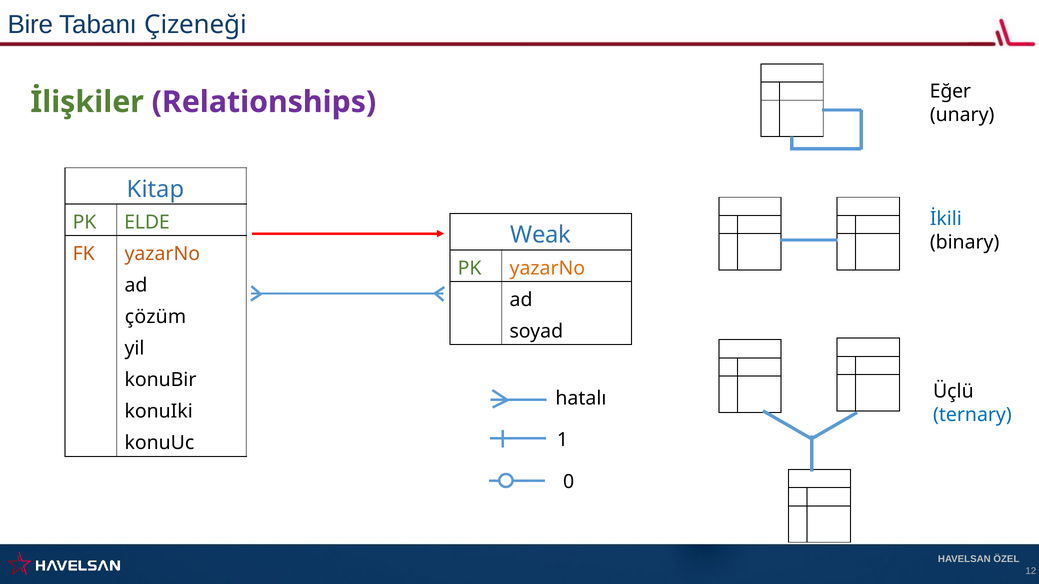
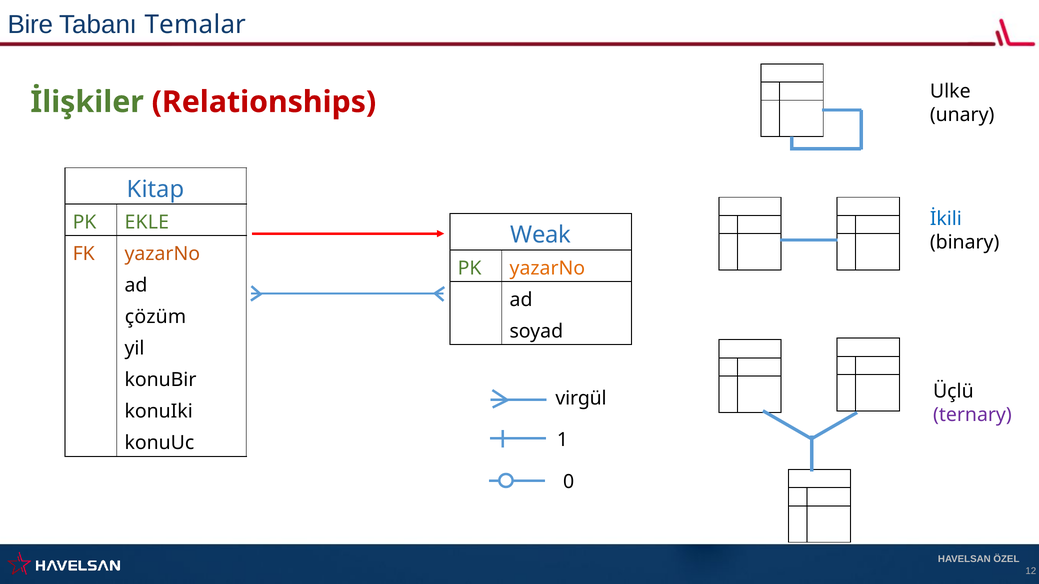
Çizeneği: Çizeneği -> Temalar (195, 25)
Eğer: Eğer -> Ulke (950, 92)
Relationships colour: purple -> red (264, 102)
ELDE: ELDE -> EKLE (147, 222)
hatalı: hatalı -> virgül (581, 399)
ternary colour: blue -> purple (972, 415)
